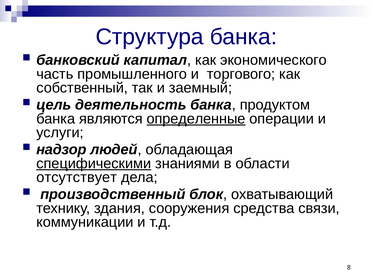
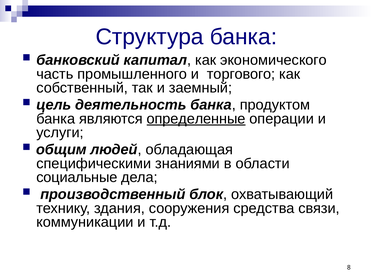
надзор: надзор -> общим (61, 149)
специфическими underline: present -> none (94, 163)
отсутствует: отсутствует -> социальные (77, 177)
